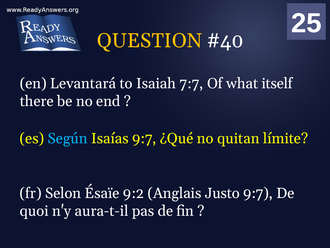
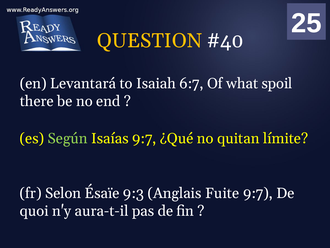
7:7: 7:7 -> 6:7 (191, 83)
itself: itself -> spoil (277, 83)
Según colour: light blue -> light green (68, 138)
9:2: 9:2 -> 9:3 (133, 193)
Justo: Justo -> Fuite (222, 193)
